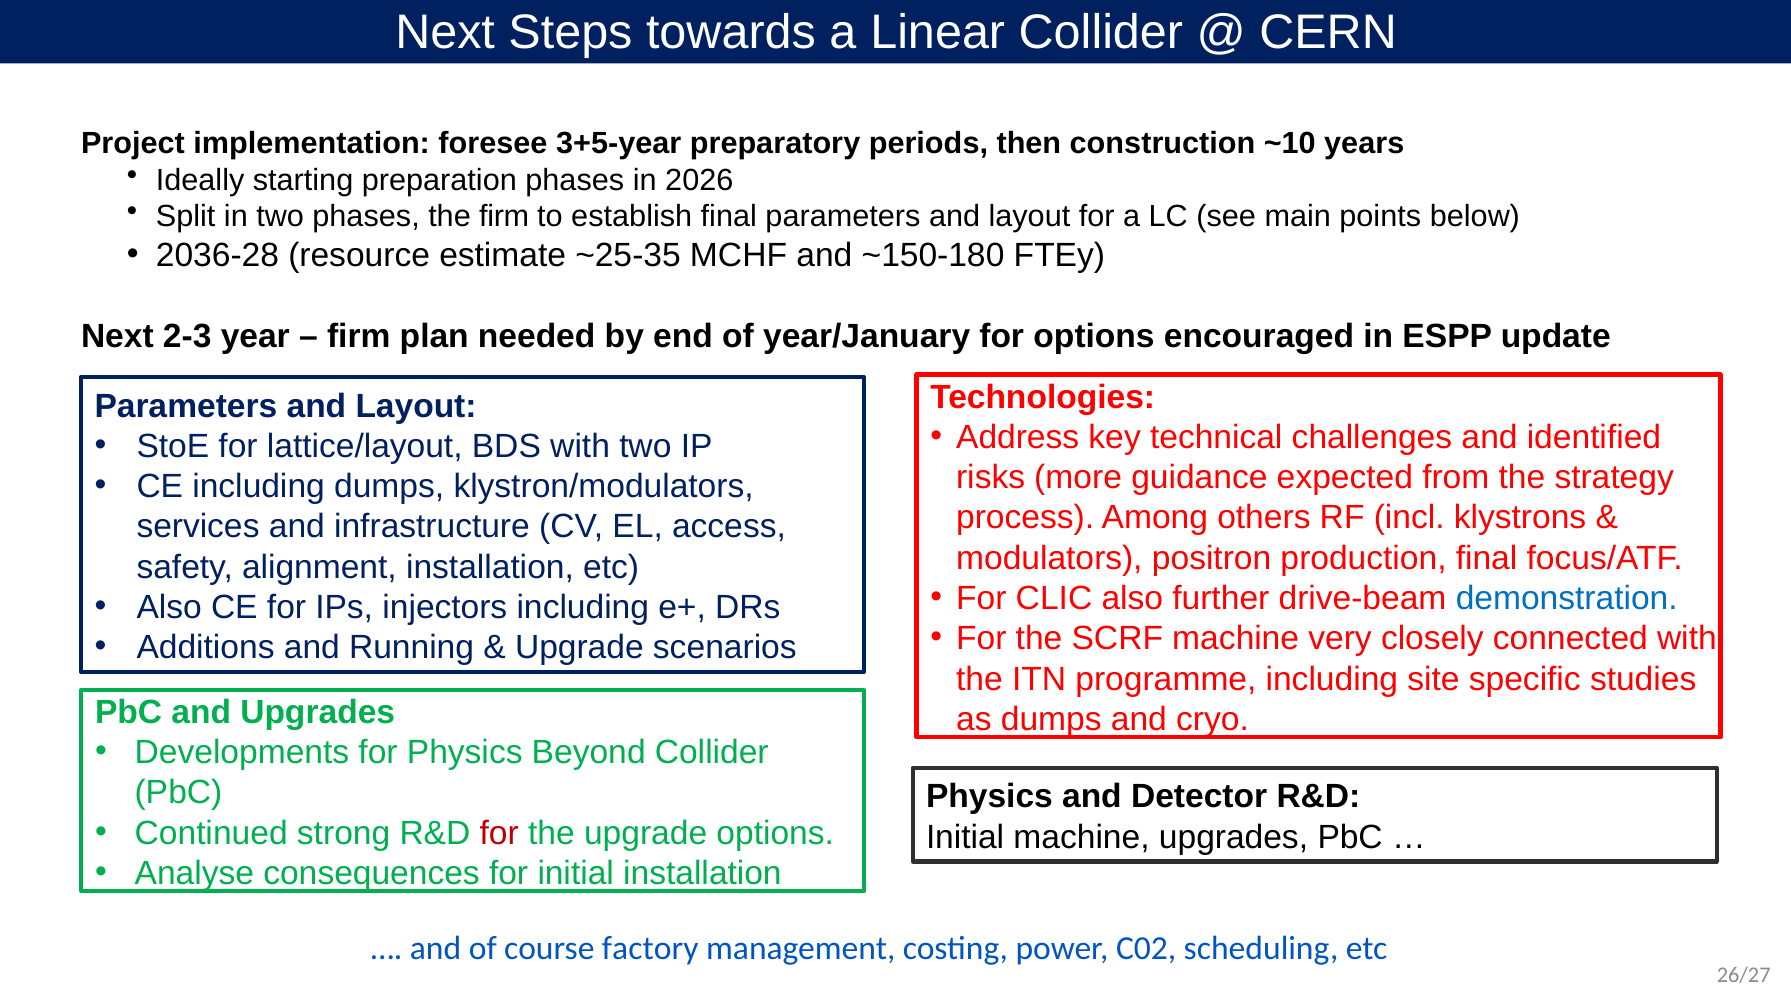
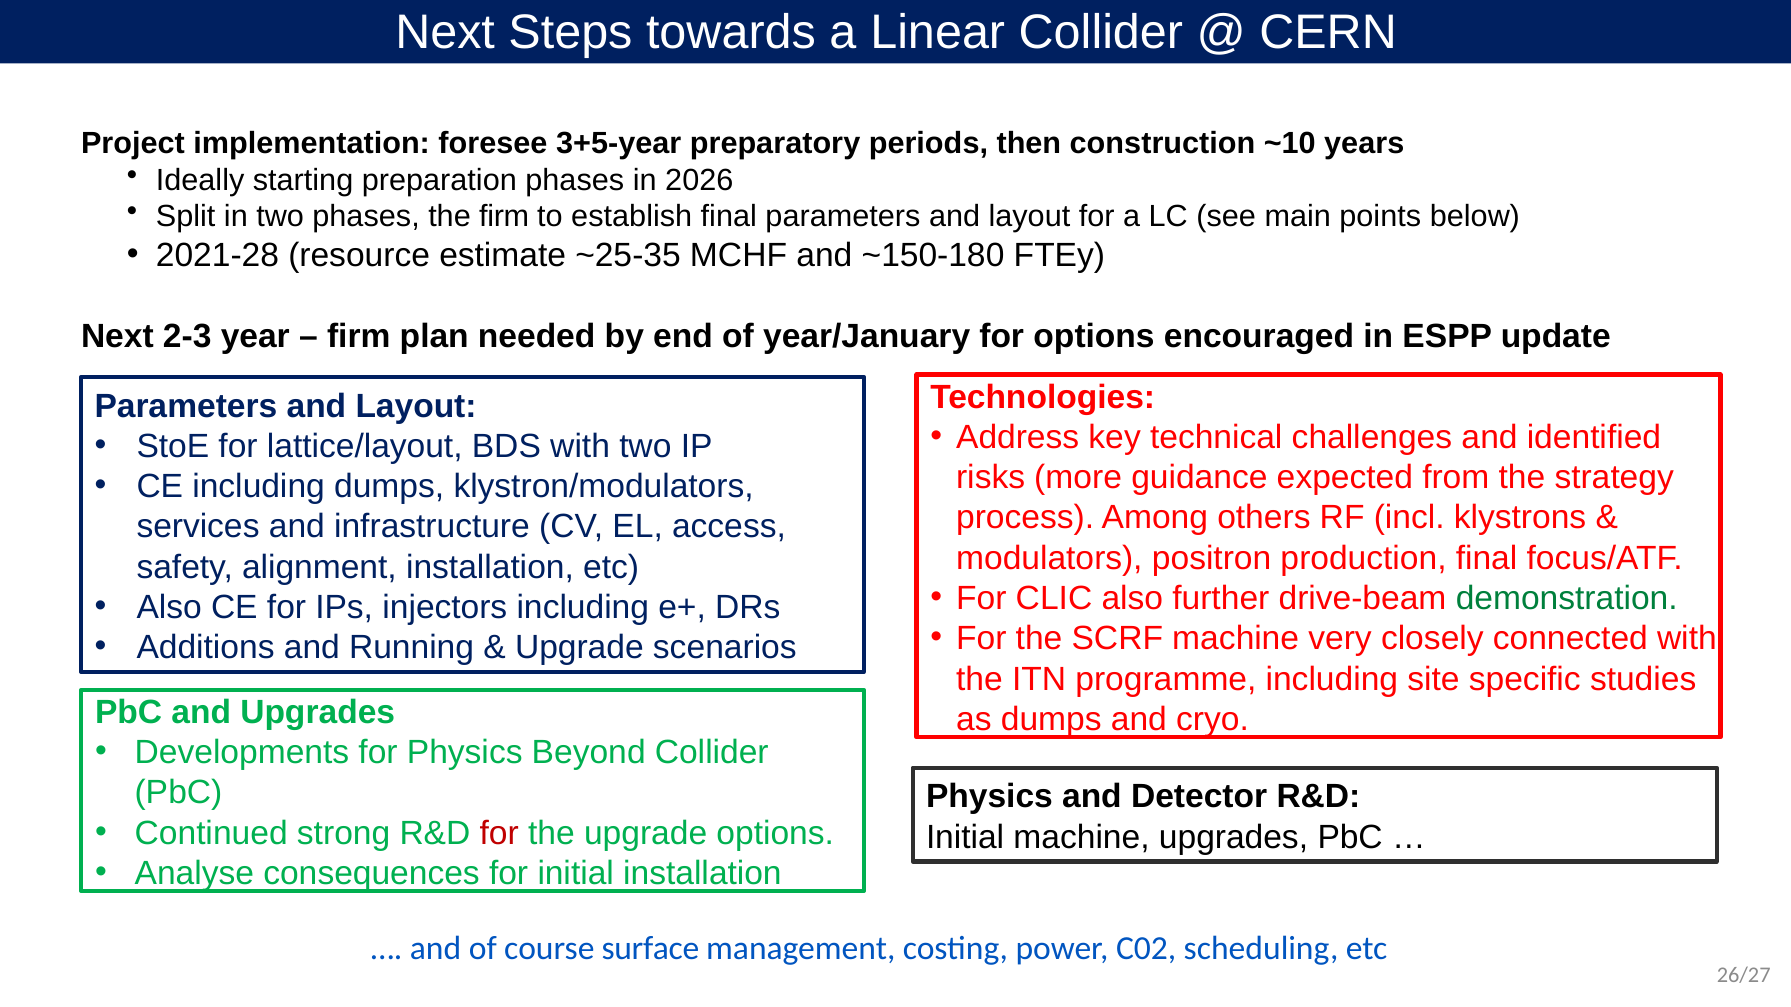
2036-28: 2036-28 -> 2021-28 (217, 256)
demonstration colour: blue -> green (1567, 599)
factory: factory -> surface (650, 949)
